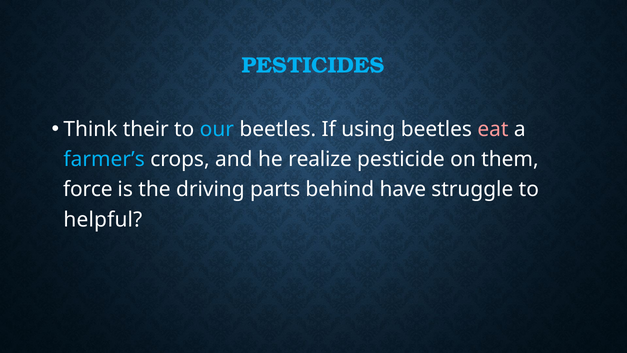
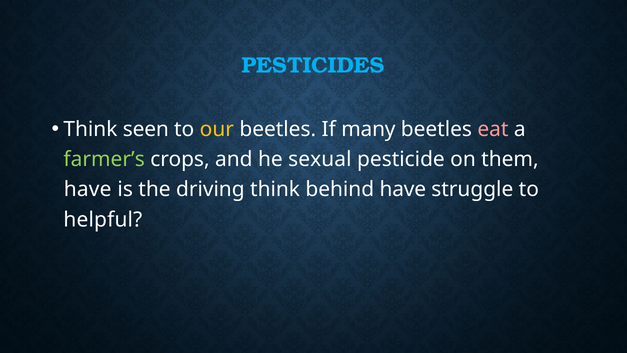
their: their -> seen (146, 129)
our colour: light blue -> yellow (217, 129)
using: using -> many (368, 129)
farmer’s colour: light blue -> light green (104, 159)
realize: realize -> sexual (320, 159)
force: force -> have (88, 189)
driving parts: parts -> think (275, 189)
